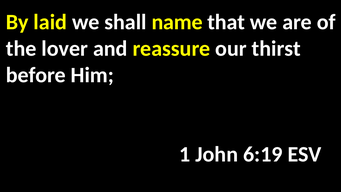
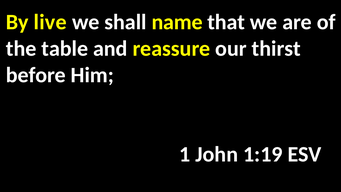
laid: laid -> live (50, 22)
lover: lover -> table (65, 49)
6:19: 6:19 -> 1:19 (263, 154)
